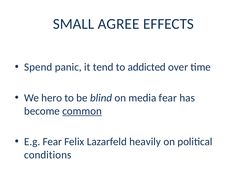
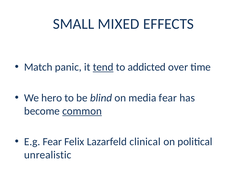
AGREE: AGREE -> MIXED (119, 24)
Spend: Spend -> Match (38, 67)
tend underline: none -> present (103, 67)
heavily: heavily -> clinical (145, 142)
conditions: conditions -> unrealistic (48, 155)
